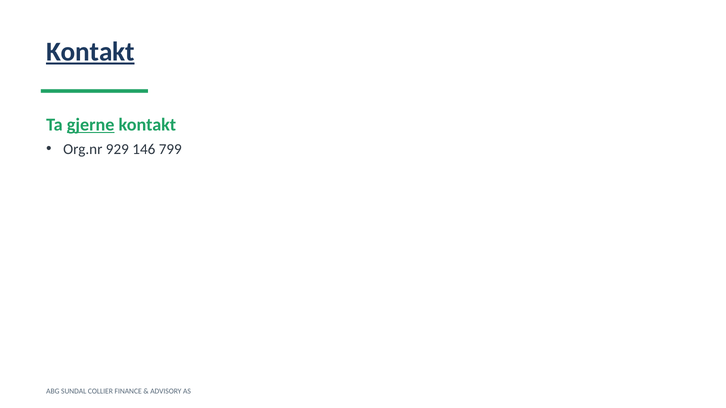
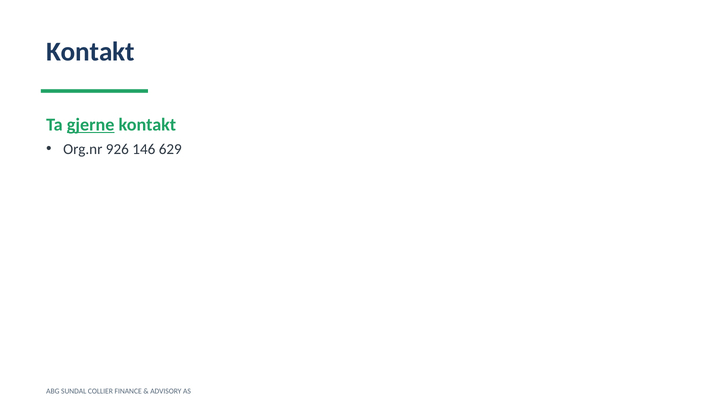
Kontakt underline: present -> none (90, 52)
929: 929 -> 926 (117, 149)
799: 799 -> 629 (170, 149)
